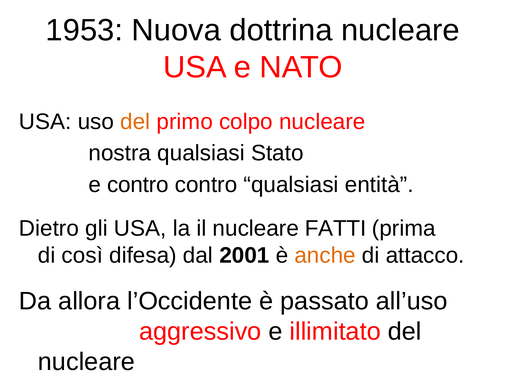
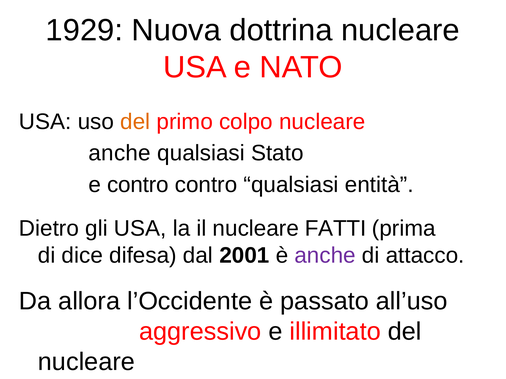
1953: 1953 -> 1929 (84, 30)
nostra: nostra -> anche (120, 153)
così: così -> dice (82, 256)
anche colour: orange -> purple (325, 256)
